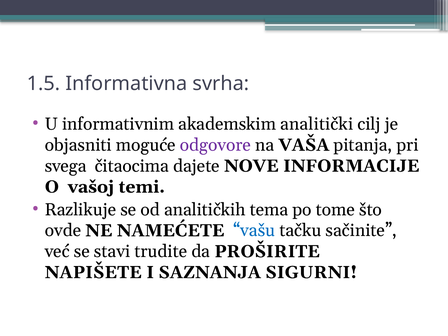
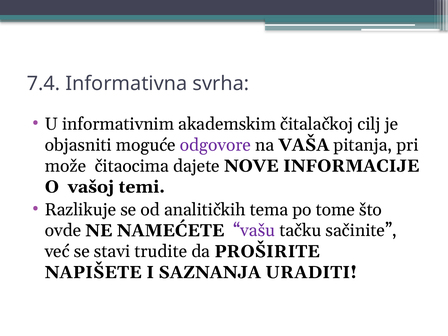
1.5: 1.5 -> 7.4 (44, 84)
analitički: analitički -> čitalačkoj (317, 124)
svega: svega -> može (65, 166)
vašu colour: blue -> purple (254, 231)
SIGURNI: SIGURNI -> URADITI (311, 272)
